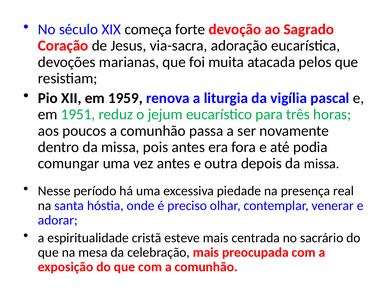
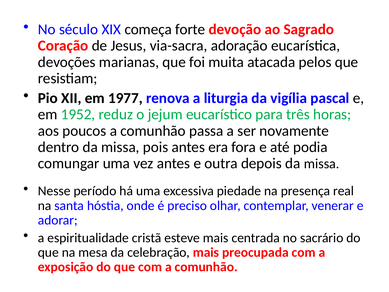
1959: 1959 -> 1977 (125, 98)
1951: 1951 -> 1952 (78, 114)
